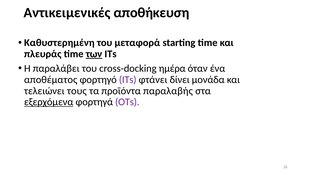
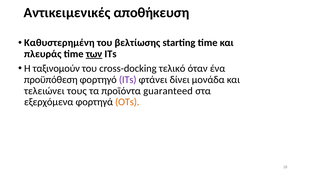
μεταφορά: μεταφορά -> βελτίωσης (137, 43)
παραλάβει: παραλάβει -> ταξινομούν (56, 68)
ημέρα: ημέρα -> τελικό (172, 68)
αποθέματος: αποθέματος -> προϋπόθεση (51, 80)
παραλαβής: παραλαβής -> guaranteed (168, 91)
εξερχόμενα underline: present -> none (49, 102)
OTs colour: purple -> orange (127, 102)
